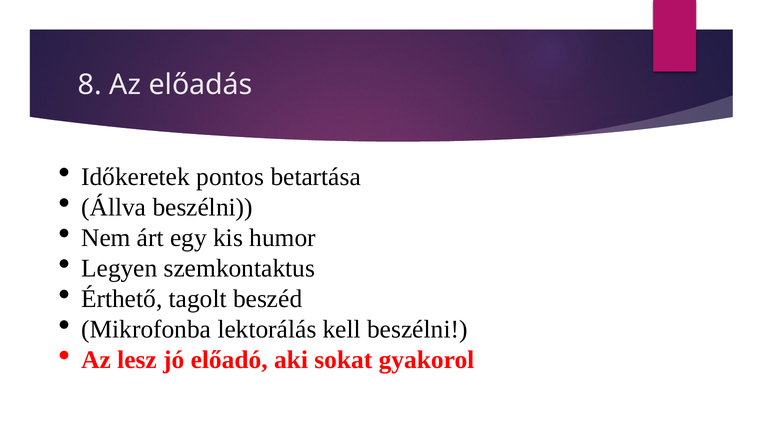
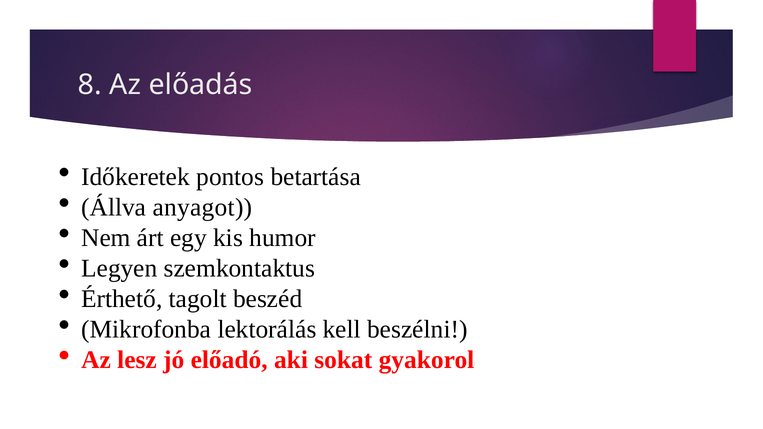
Állva beszélni: beszélni -> anyagot (203, 208)
